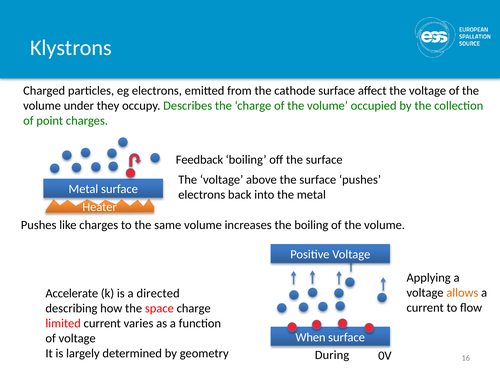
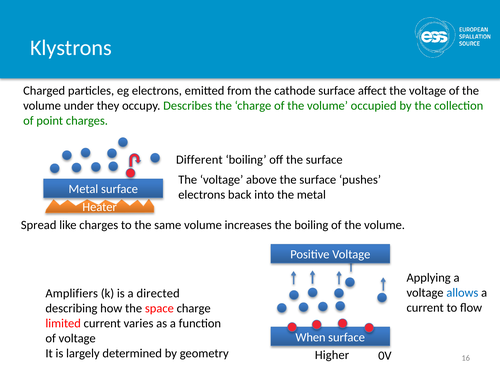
Feedback: Feedback -> Different (199, 160)
Pushes: Pushes -> Spread (39, 225)
allows colour: orange -> blue (462, 293)
Accelerate: Accelerate -> Amplifiers (72, 293)
During: During -> Higher (332, 355)
